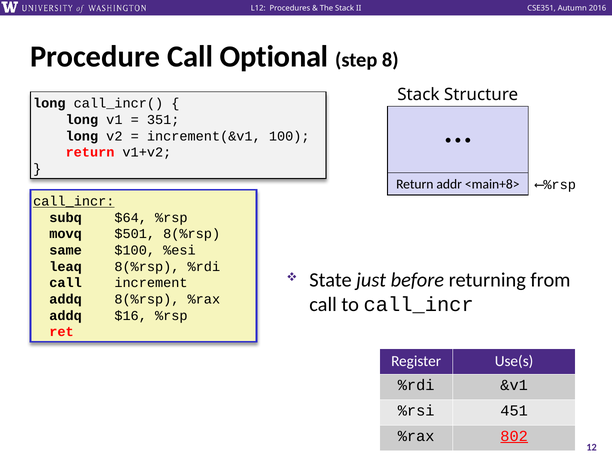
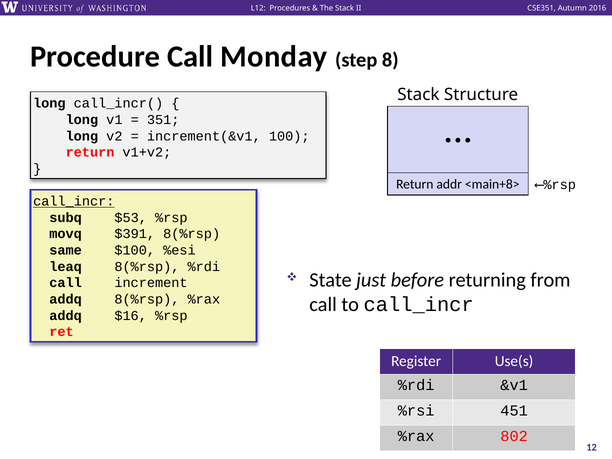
Optional: Optional -> Monday (274, 57)
$64: $64 -> $53 (131, 218)
$501: $501 -> $391 (135, 234)
802 underline: present -> none (514, 436)
